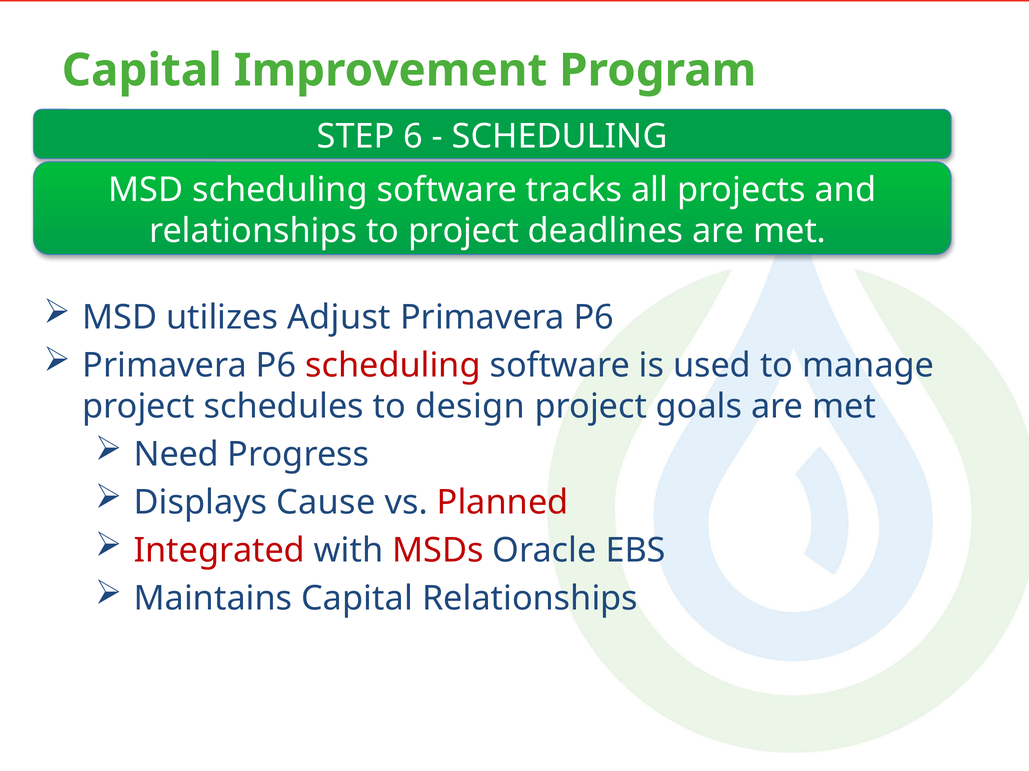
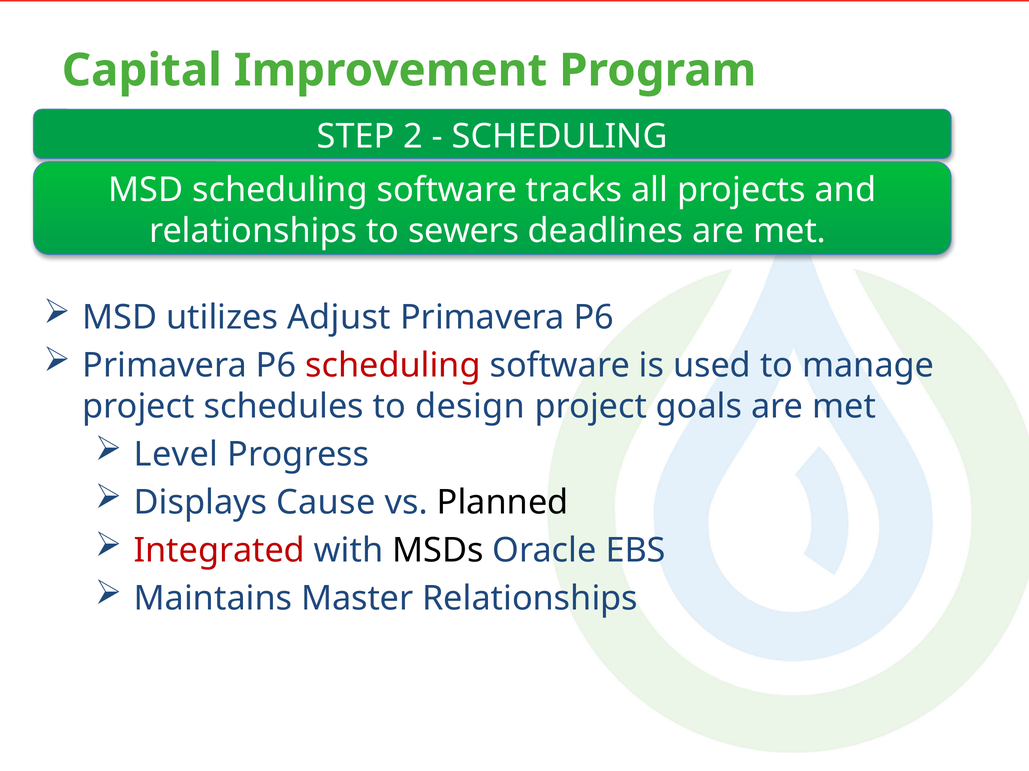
6: 6 -> 2 (413, 136)
to project: project -> sewers (464, 231)
Need: Need -> Level (176, 455)
Planned colour: red -> black (503, 503)
MSDs colour: red -> black (438, 551)
Maintains Capital: Capital -> Master (357, 599)
